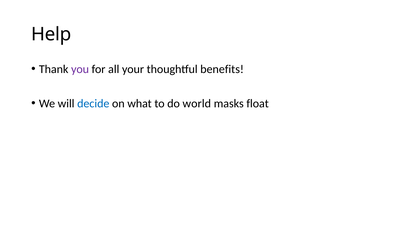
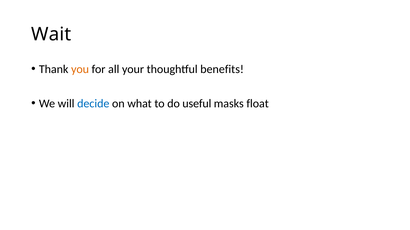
Help: Help -> Wait (51, 34)
you colour: purple -> orange (80, 69)
world: world -> useful (197, 104)
